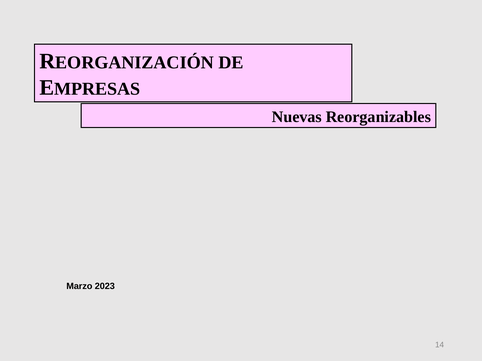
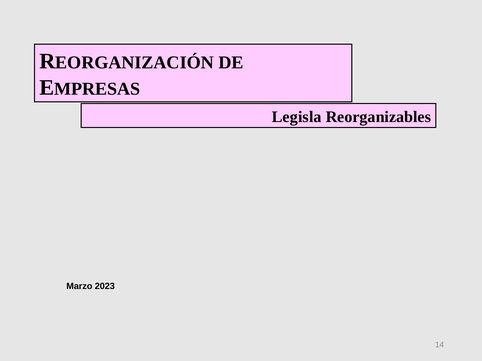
Nuevas: Nuevas -> Legisla (297, 117)
